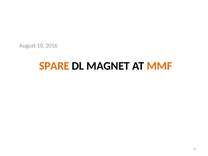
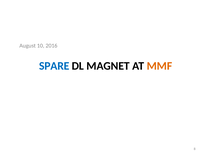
SPARE colour: orange -> blue (54, 66)
